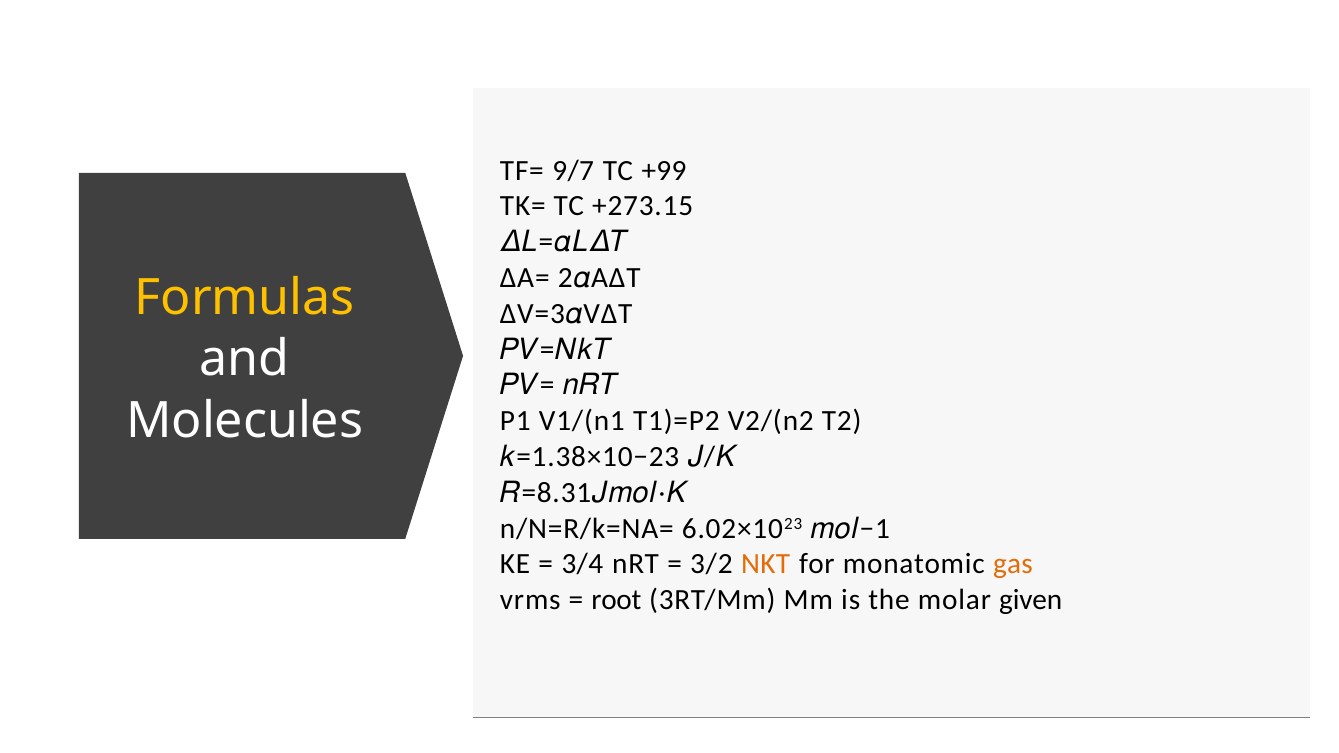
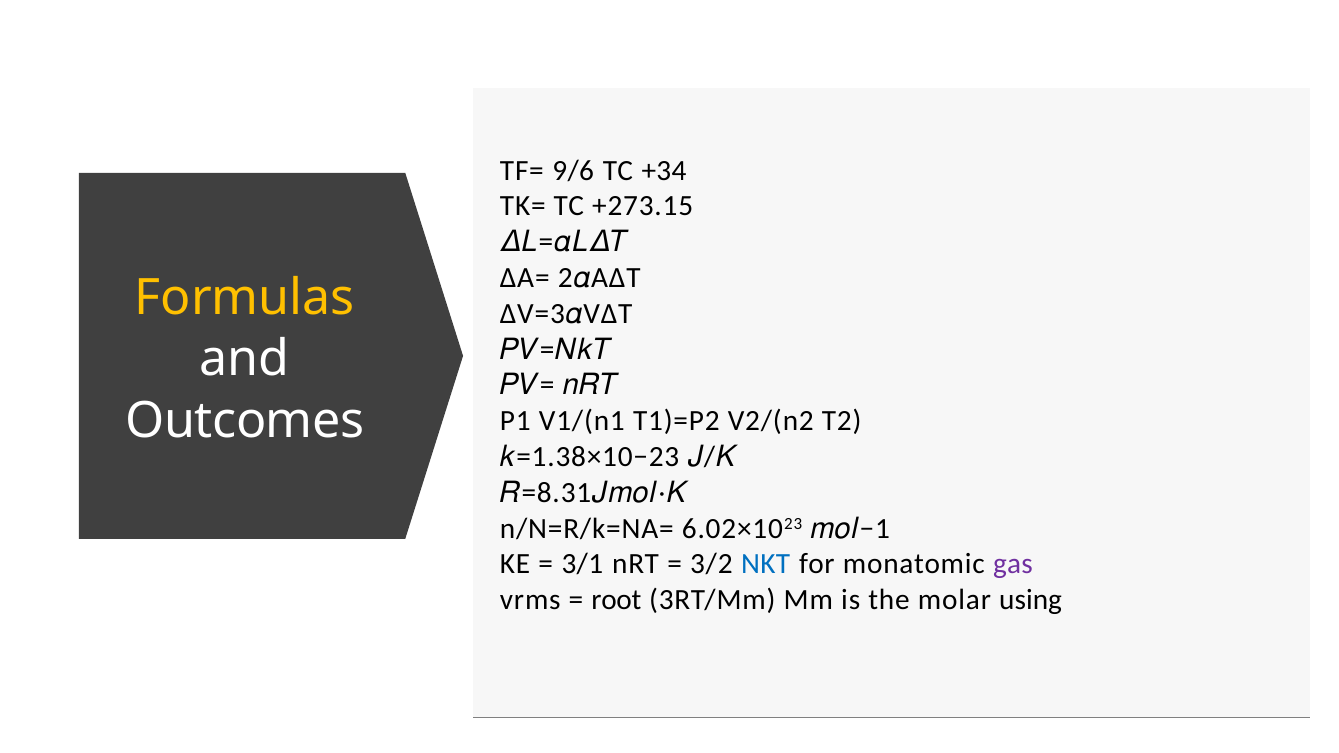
9/7: 9/7 -> 9/6 (573, 170)
+99: +99 -> +34 (664, 170)
Molecules: Molecules -> Outcomes (245, 421)
3/4: 3/4 -> 3/1 (582, 564)
NKT colour: orange -> blue (766, 564)
gas colour: orange -> purple (1013, 564)
given: given -> using (1031, 600)
